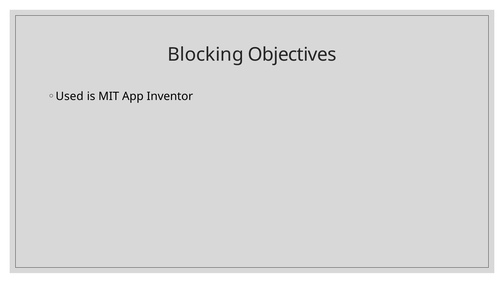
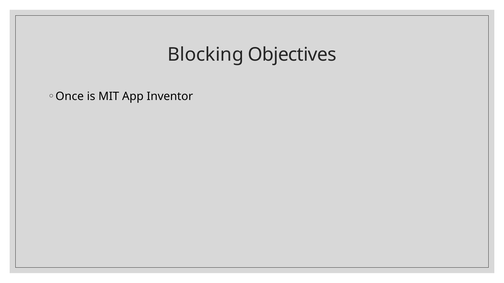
Used: Used -> Once (70, 97)
